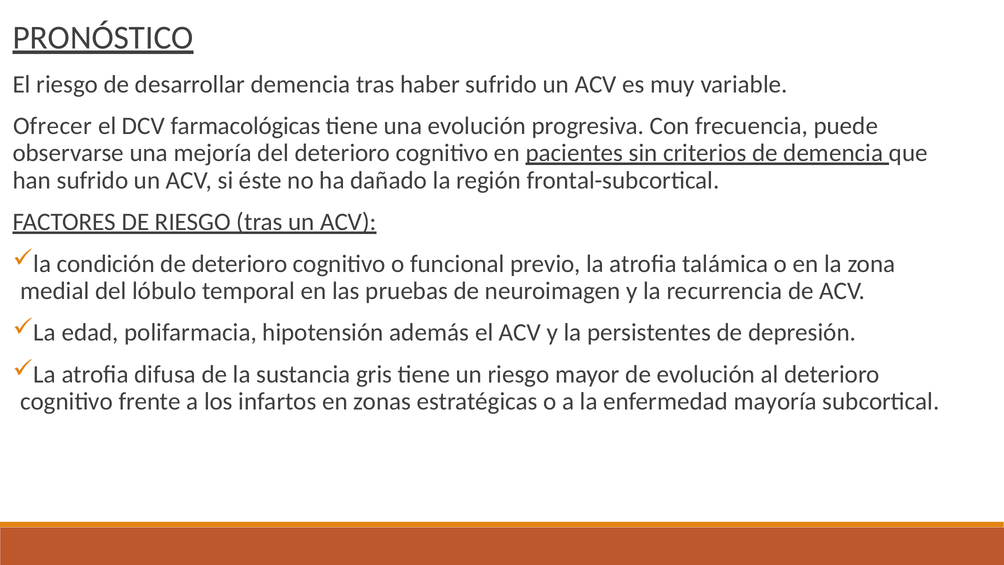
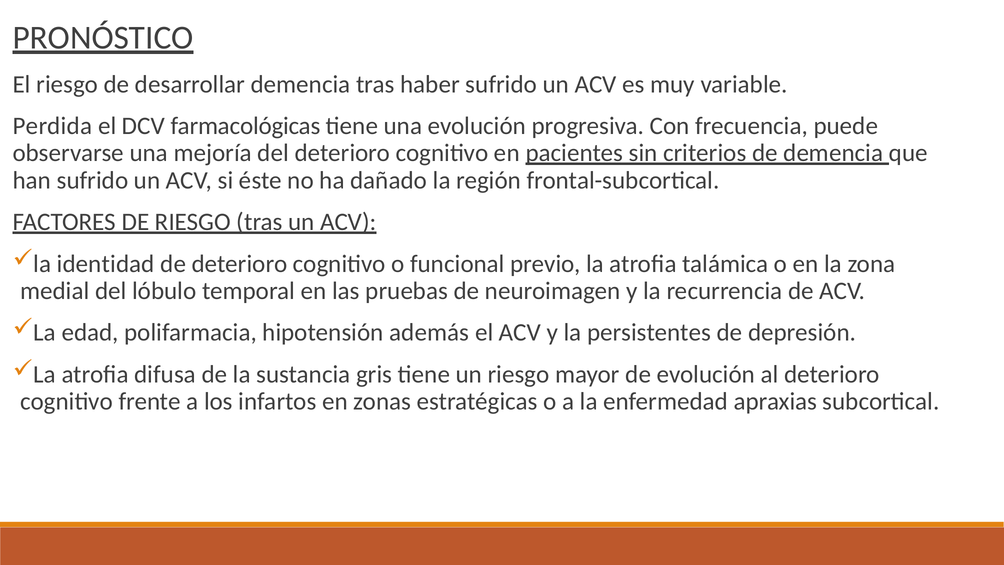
Ofrecer: Ofrecer -> Perdida (52, 126)
condición: condición -> identidad (106, 264)
mayoría: mayoría -> apraxias (775, 401)
